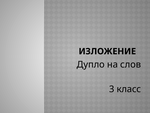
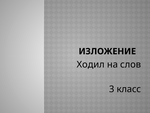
Дупло: Дупло -> Ходил (91, 64)
